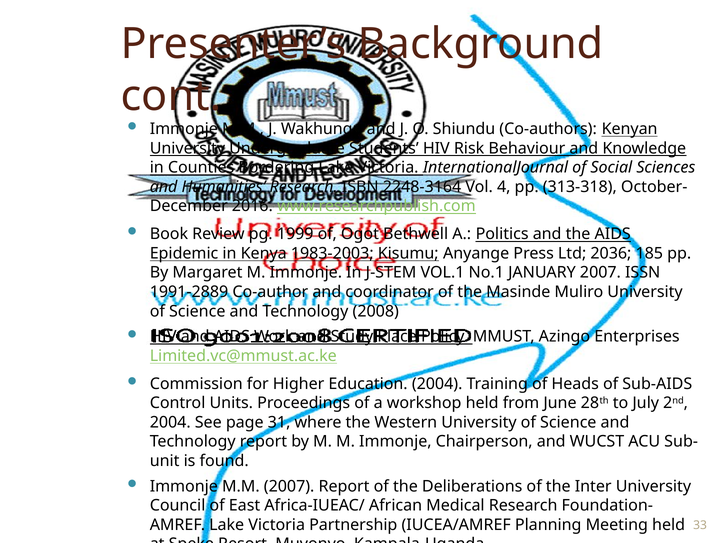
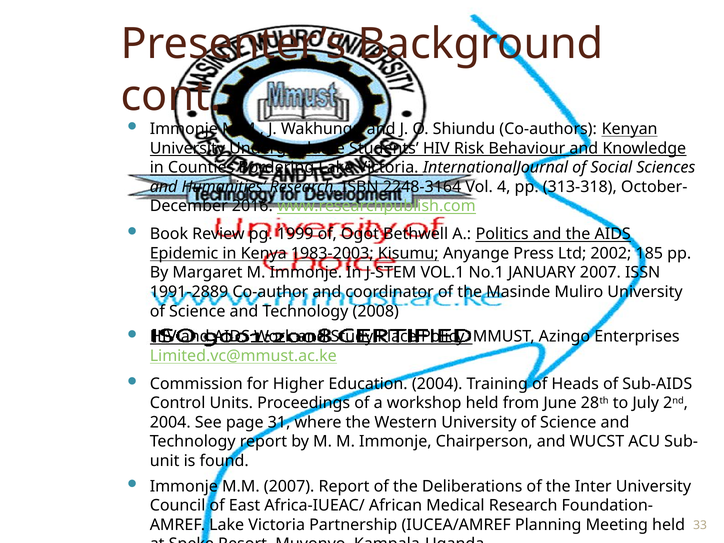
2036: 2036 -> 2002 (611, 253)
